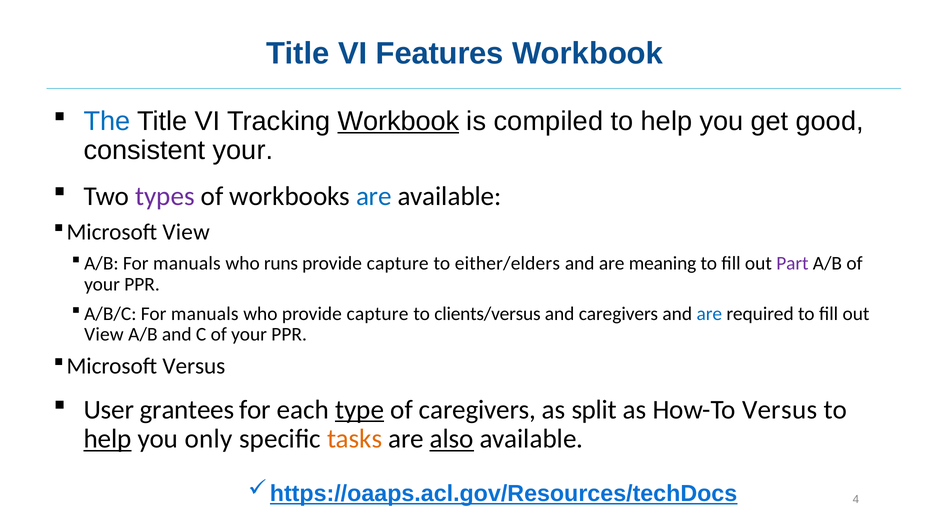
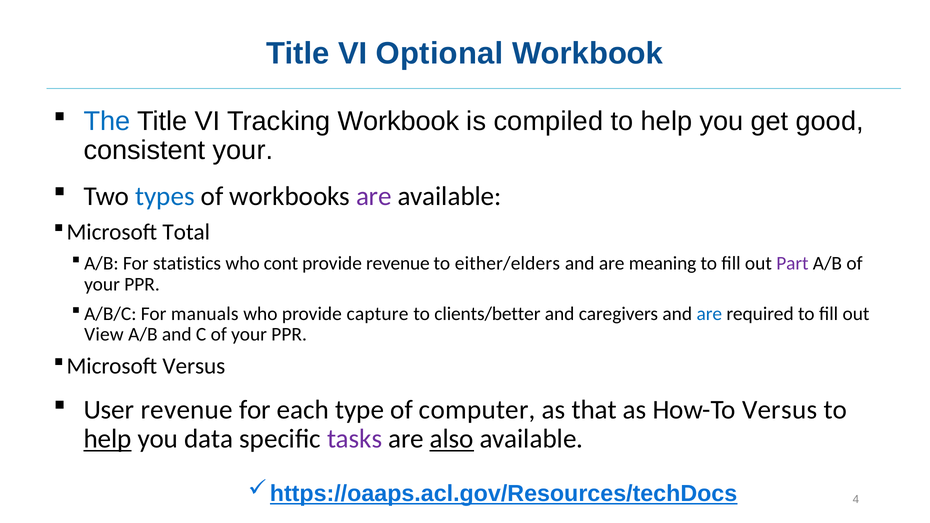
Features: Features -> Optional (440, 54)
Workbook underline: present -> none (398, 121)
types colour: purple -> blue (165, 196)
are colour: blue -> purple (374, 196)
Microsoft View: View -> Total (186, 232)
A/B For manuals: manuals -> statistics (187, 263)
runs: runs -> cont (281, 263)
capture: capture -> revenue (398, 263)
clients/versus: clients/versus -> clients/better (487, 314)
User grantees: grantees -> revenue (187, 410)
type underline: present -> none (360, 410)
of caregivers: caregivers -> computer (477, 410)
split: split -> that (594, 410)
only: only -> data (209, 439)
tasks colour: orange -> purple (355, 439)
